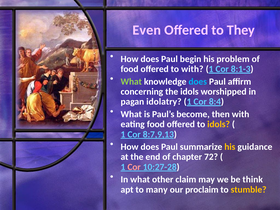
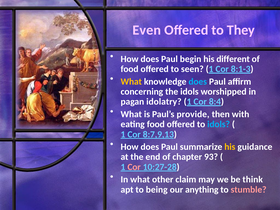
problem: problem -> different (233, 59)
to with: with -> seen (192, 69)
What colour: light green -> yellow (131, 82)
become: become -> provide (193, 114)
idols colour: yellow -> light blue (219, 124)
72: 72 -> 93 (211, 157)
many: many -> being (157, 190)
proclaim: proclaim -> anything (202, 190)
stumble colour: yellow -> pink (249, 190)
